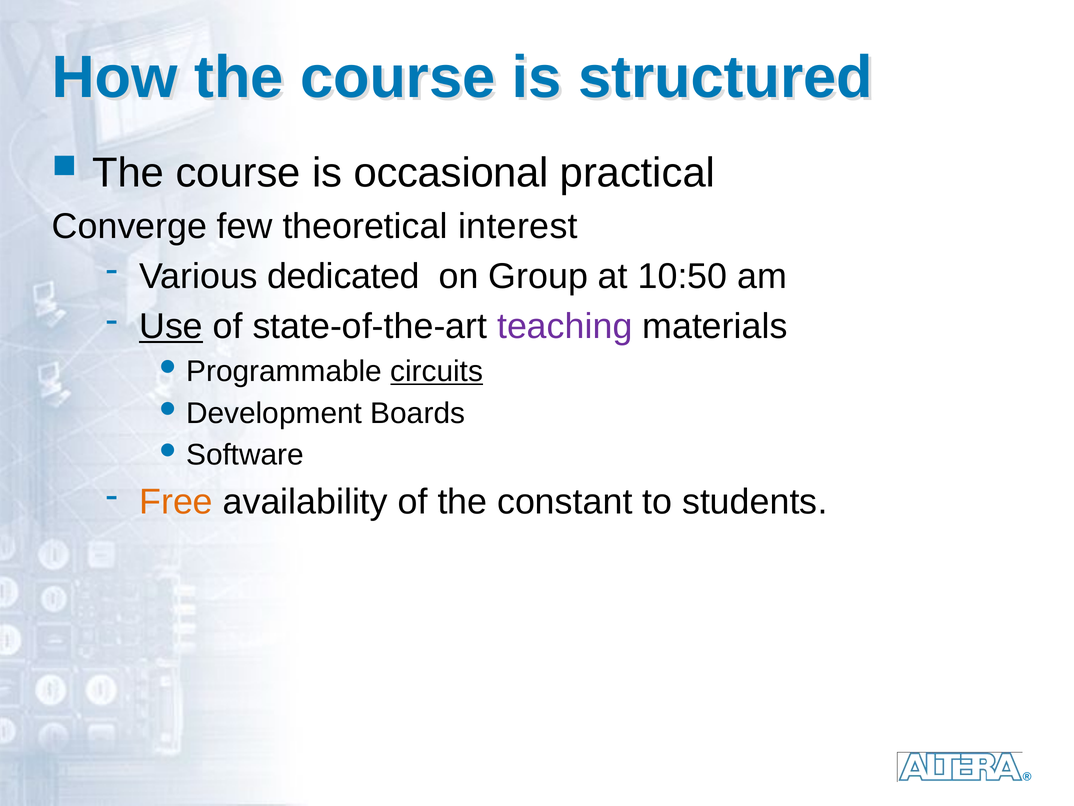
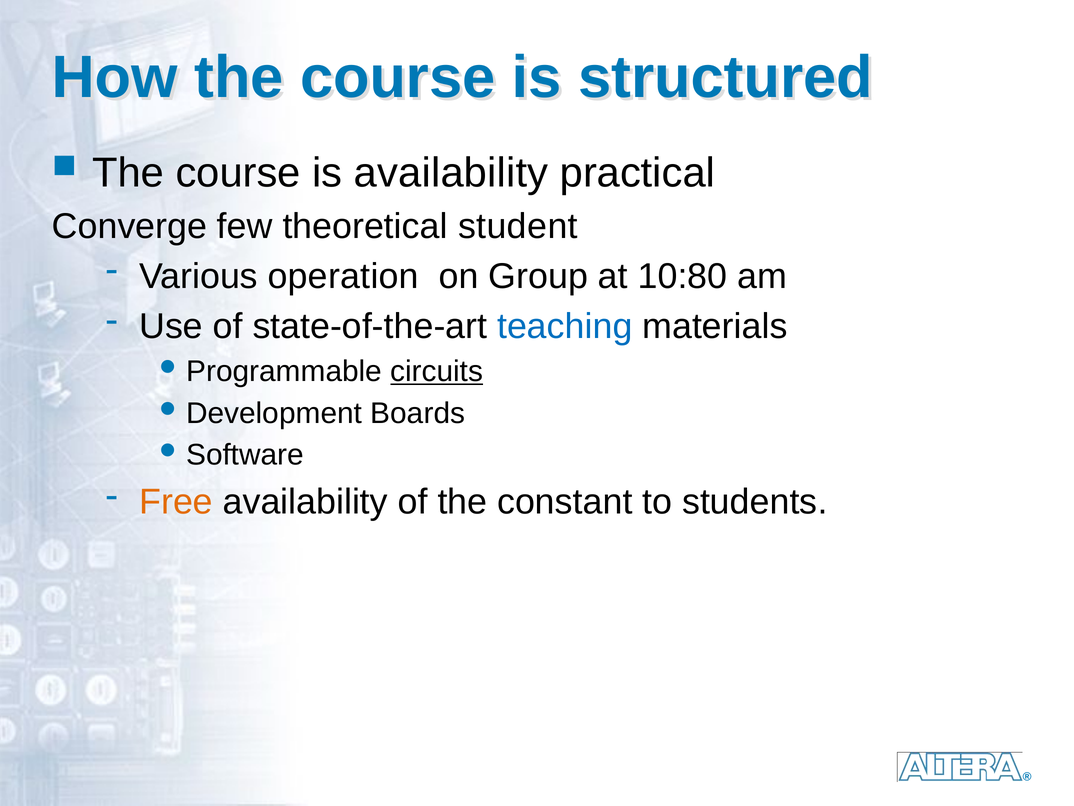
is occasional: occasional -> availability (451, 173)
interest: interest -> student (518, 226)
dedicated: dedicated -> operation (343, 276)
10:50: 10:50 -> 10:80 (682, 276)
Use underline: present -> none (171, 326)
teaching colour: purple -> blue (565, 326)
